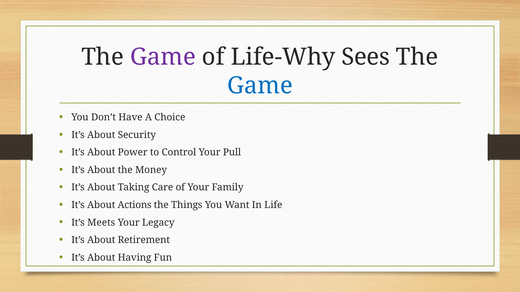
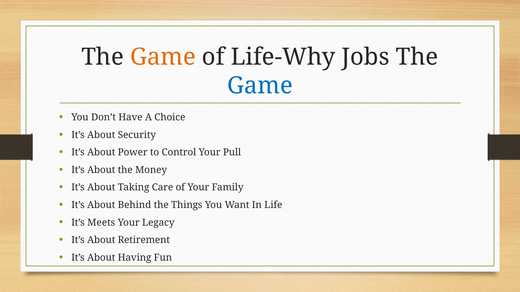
Game colour: purple -> orange (163, 57)
Sees: Sees -> Jobs (365, 57)
Actions: Actions -> Behind (134, 205)
